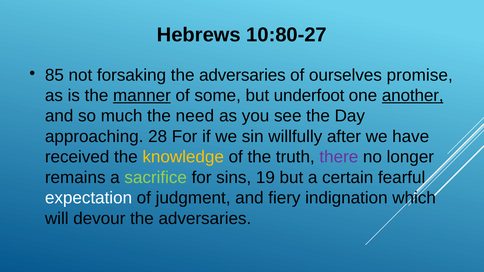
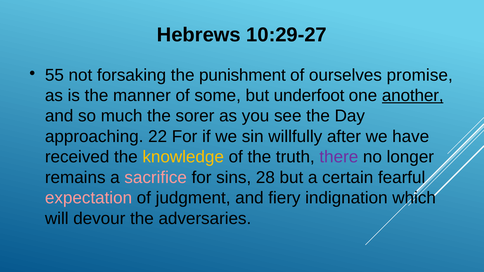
10:80-27: 10:80-27 -> 10:29-27 (287, 35)
85: 85 -> 55 (54, 75)
forsaking the adversaries: adversaries -> punishment (242, 75)
manner underline: present -> none (142, 96)
need: need -> sorer (195, 116)
28: 28 -> 22 (158, 137)
sacrifice colour: light green -> pink (156, 178)
19: 19 -> 28 (265, 178)
expectation colour: white -> pink (89, 198)
